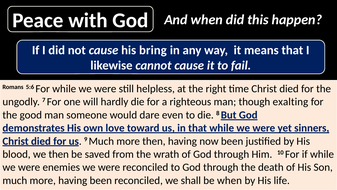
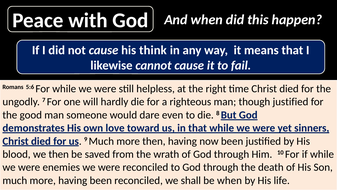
bring: bring -> think (153, 50)
though exalting: exalting -> justified (291, 102)
